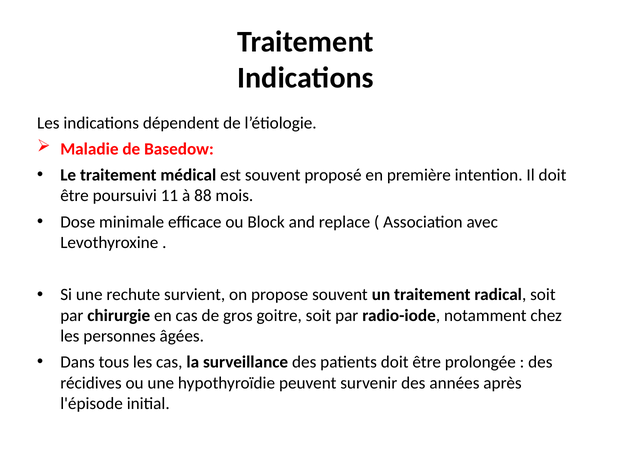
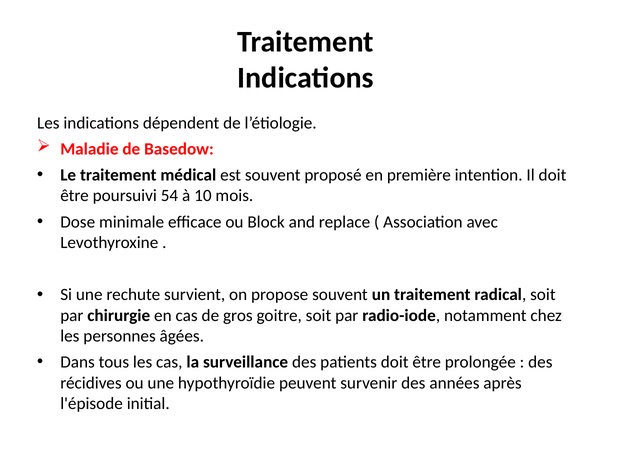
11: 11 -> 54 (169, 196)
88: 88 -> 10 (203, 196)
